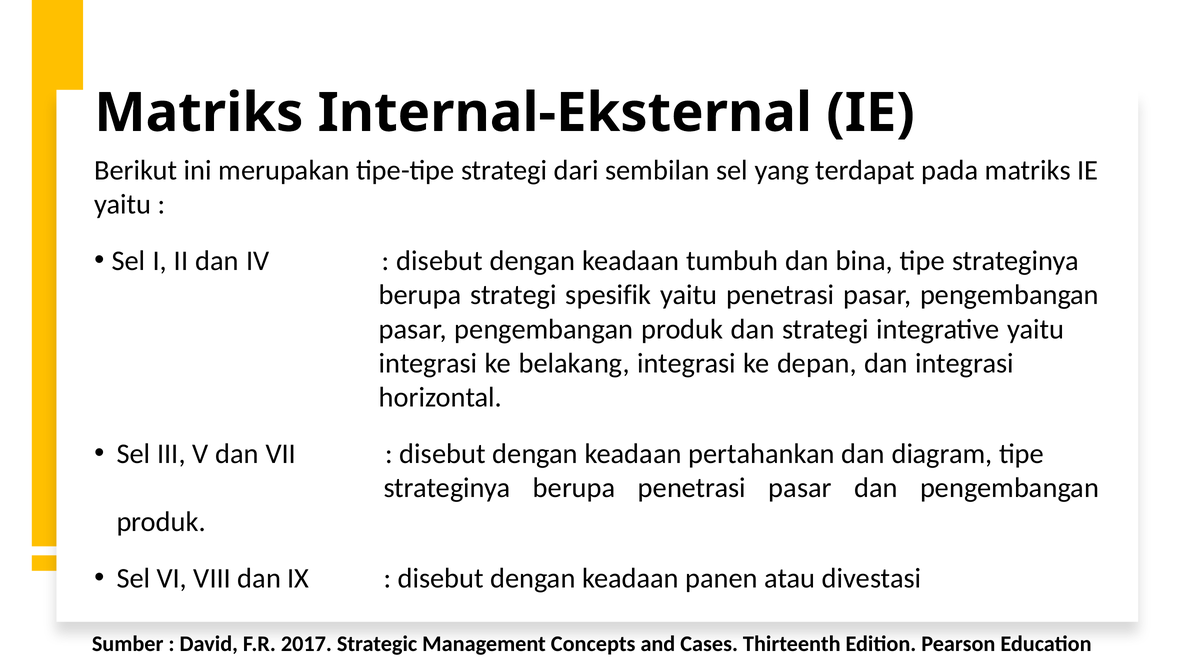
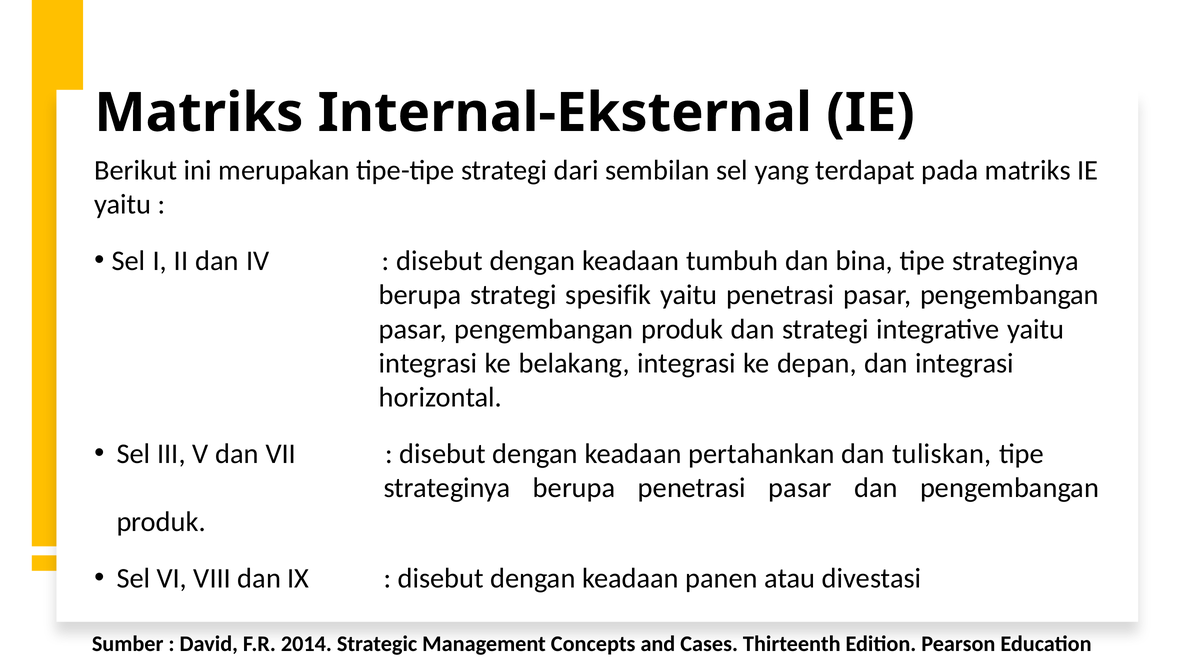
diagram: diagram -> tuliskan (942, 454)
2017: 2017 -> 2014 (306, 644)
